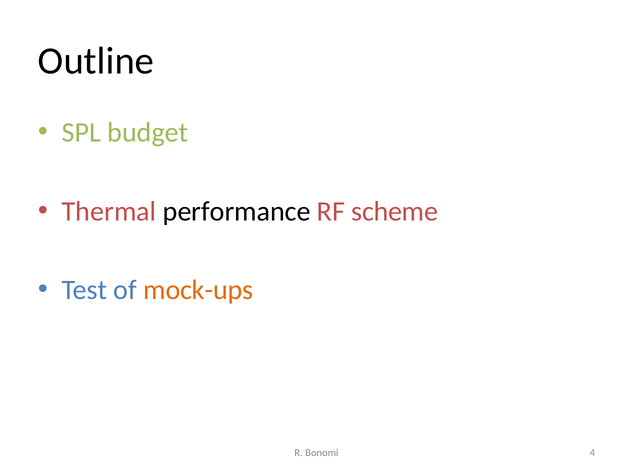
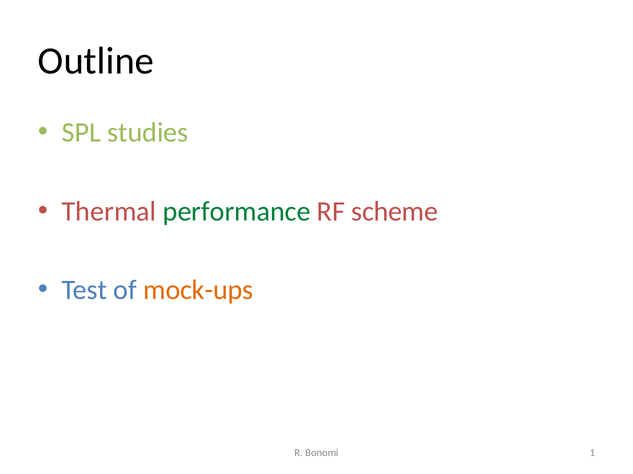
budget: budget -> studies (148, 133)
performance colour: black -> green (237, 212)
4: 4 -> 1 (592, 453)
